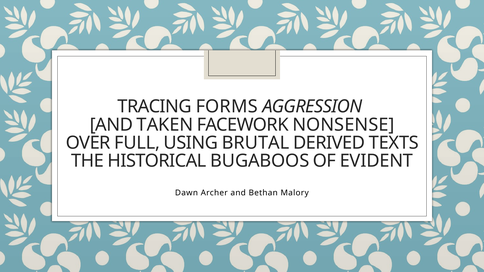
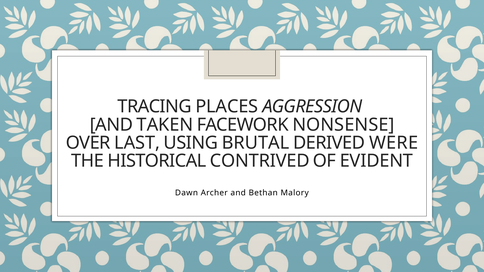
FORMS: FORMS -> PLACES (227, 107)
FULL: FULL -> LAST (137, 143)
TEXTS: TEXTS -> WERE (394, 143)
BUGABOOS: BUGABOOS -> CONTRIVED (260, 161)
